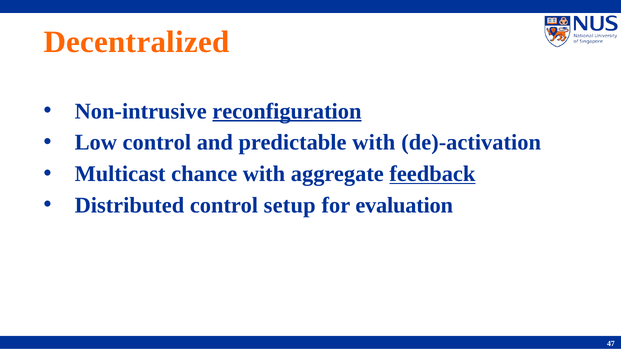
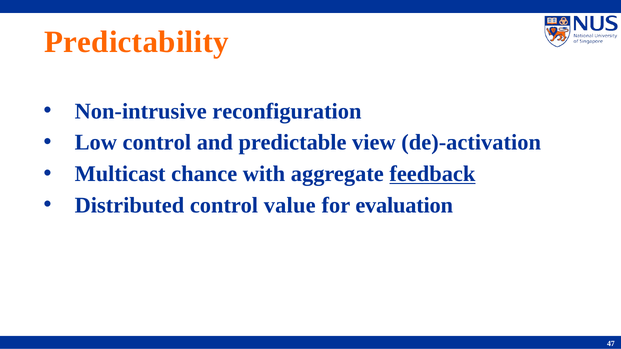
Decentralized: Decentralized -> Predictability (137, 42)
reconfiguration underline: present -> none (287, 111)
predictable with: with -> view (374, 143)
setup: setup -> value (290, 205)
